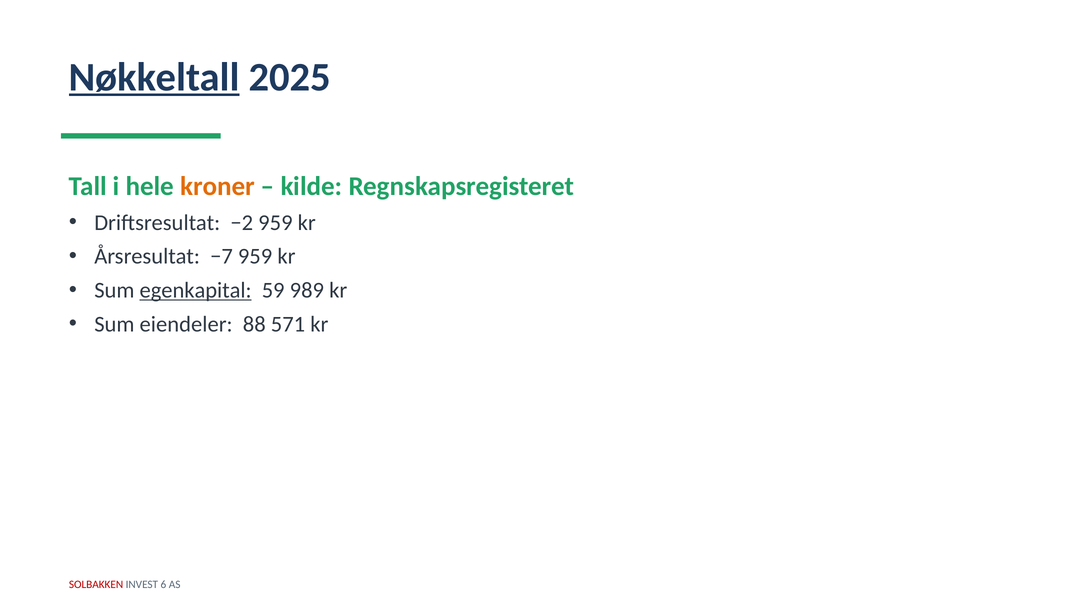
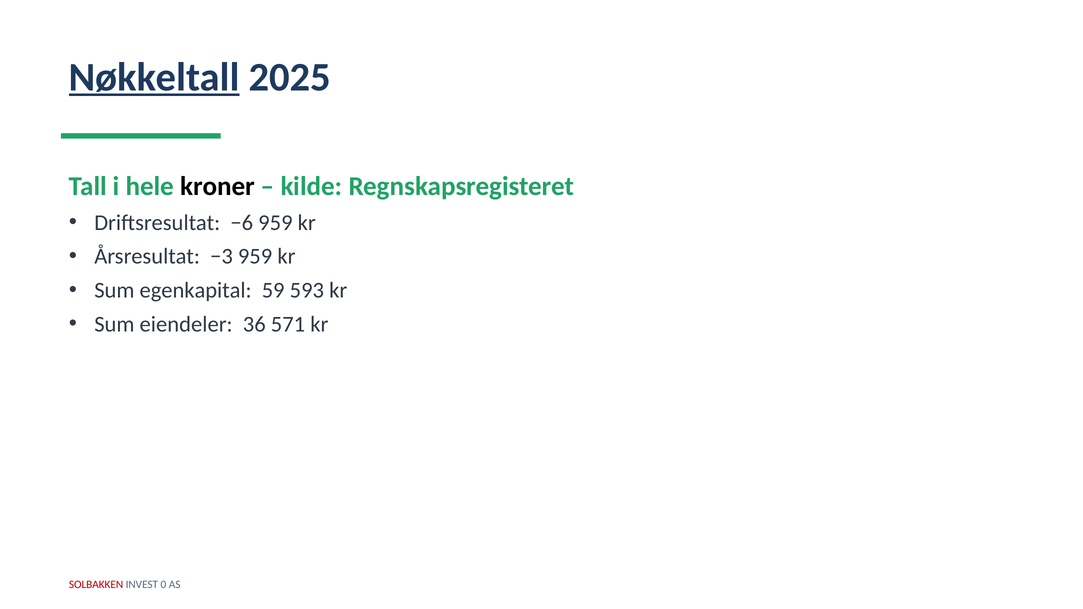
kroner colour: orange -> black (218, 186)
−2: −2 -> −6 (242, 223)
−7: −7 -> −3 (221, 257)
egenkapital underline: present -> none (196, 290)
989: 989 -> 593 (307, 290)
88: 88 -> 36 (254, 324)
6: 6 -> 0 (163, 585)
